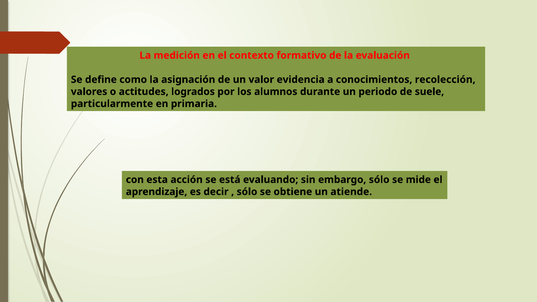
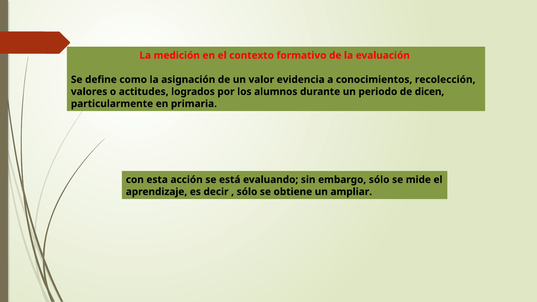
suele: suele -> dicen (429, 92)
atiende: atiende -> ampliar (351, 192)
